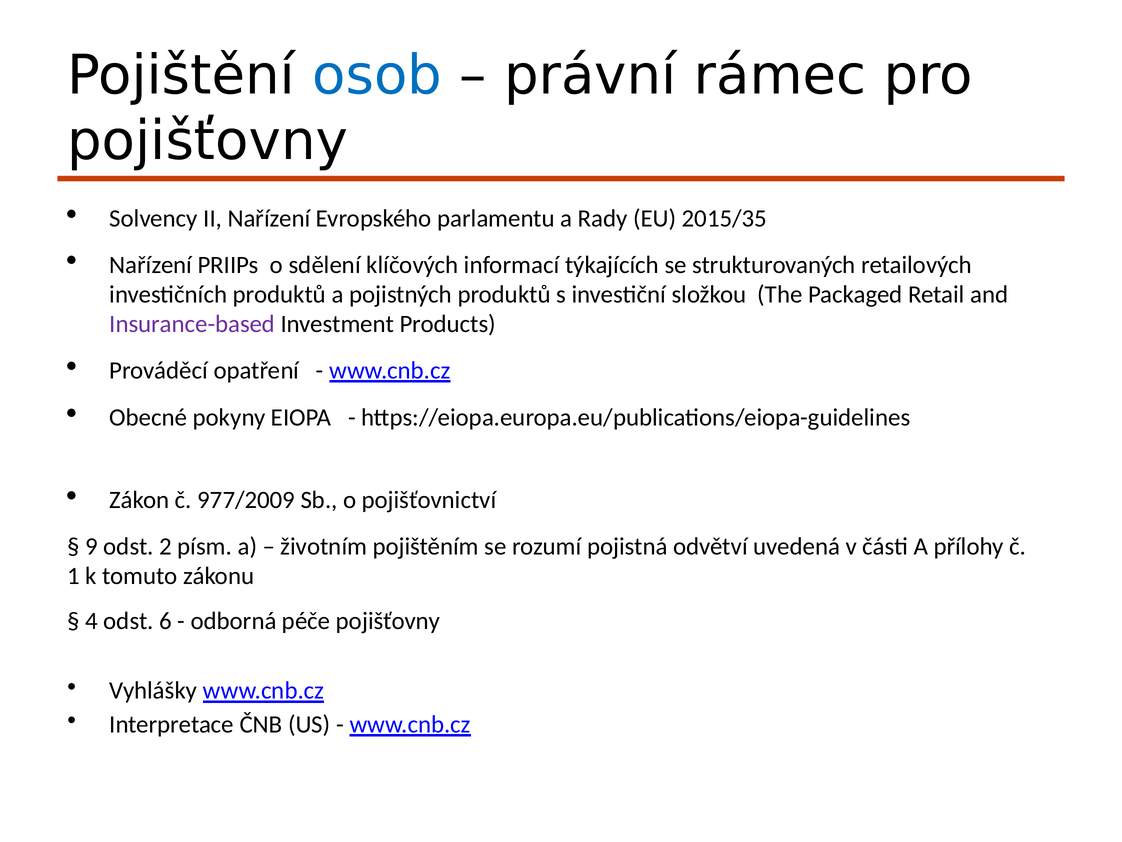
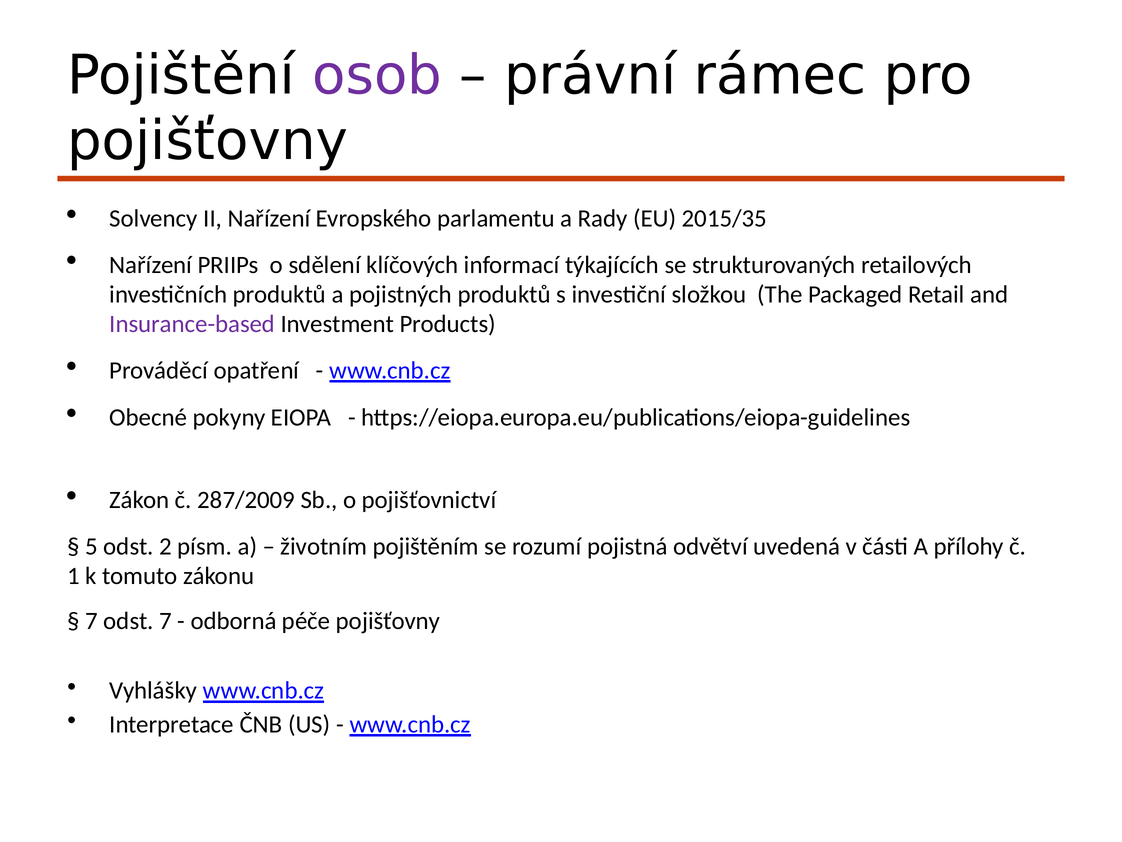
osob colour: blue -> purple (377, 76)
977/2009: 977/2009 -> 287/2009 (246, 500)
9: 9 -> 5 (92, 546)
4: 4 -> 7 (92, 621)
odst 6: 6 -> 7 (166, 621)
